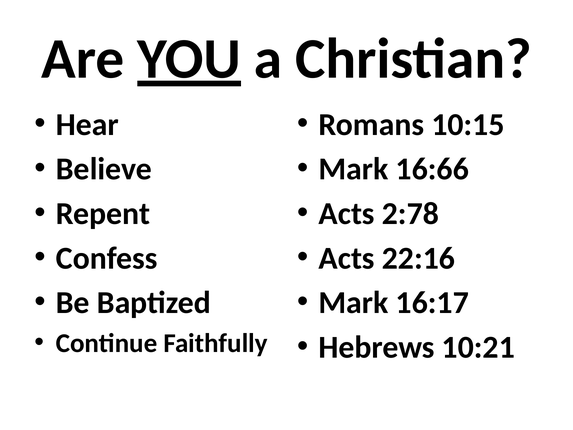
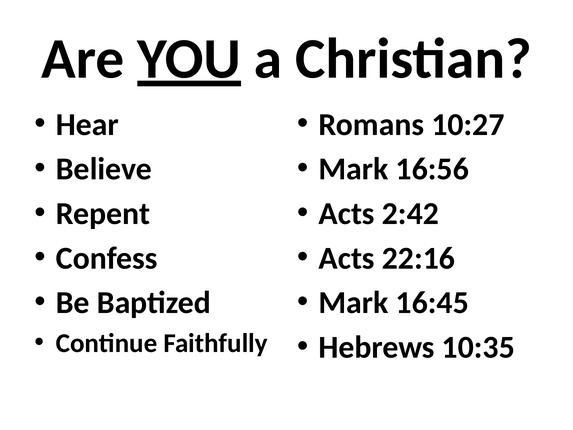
10:15: 10:15 -> 10:27 (468, 124)
16:66: 16:66 -> 16:56 (432, 169)
2:78: 2:78 -> 2:42 (410, 214)
16:17: 16:17 -> 16:45 (432, 303)
10:21: 10:21 -> 10:35 (478, 347)
